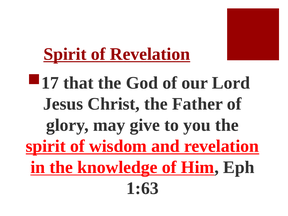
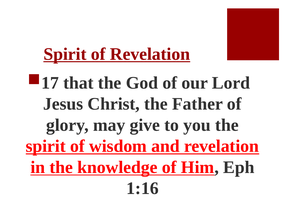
1:63: 1:63 -> 1:16 (142, 188)
